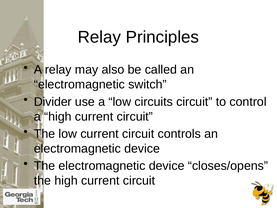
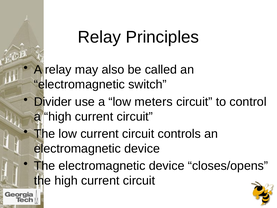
circuits: circuits -> meters (154, 102)
